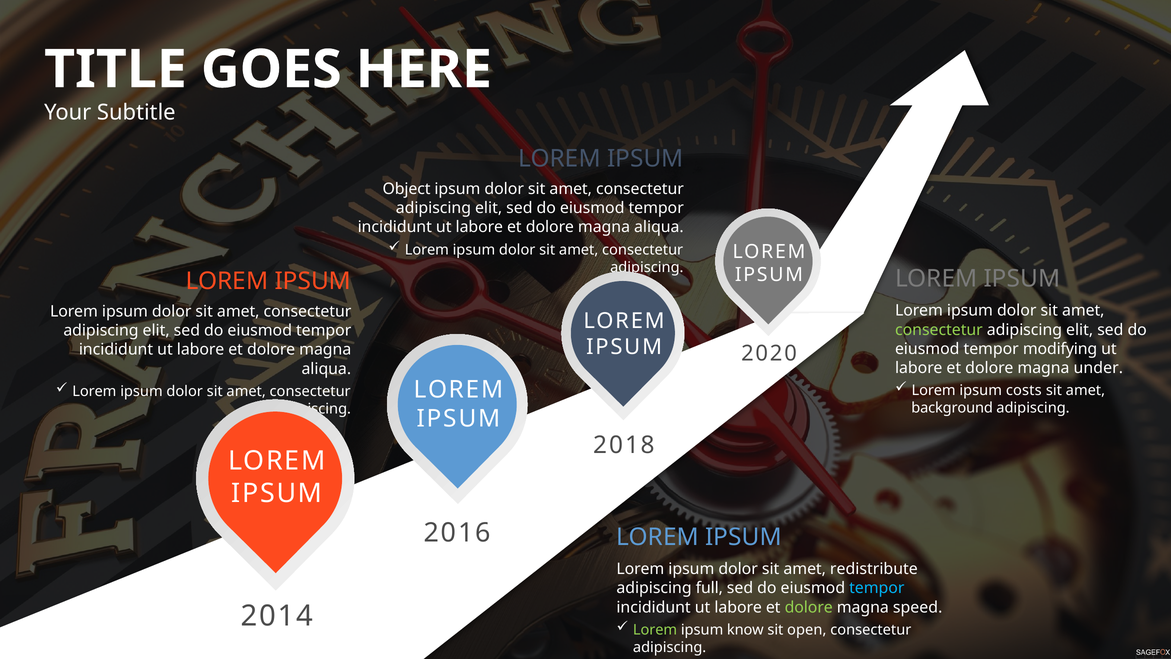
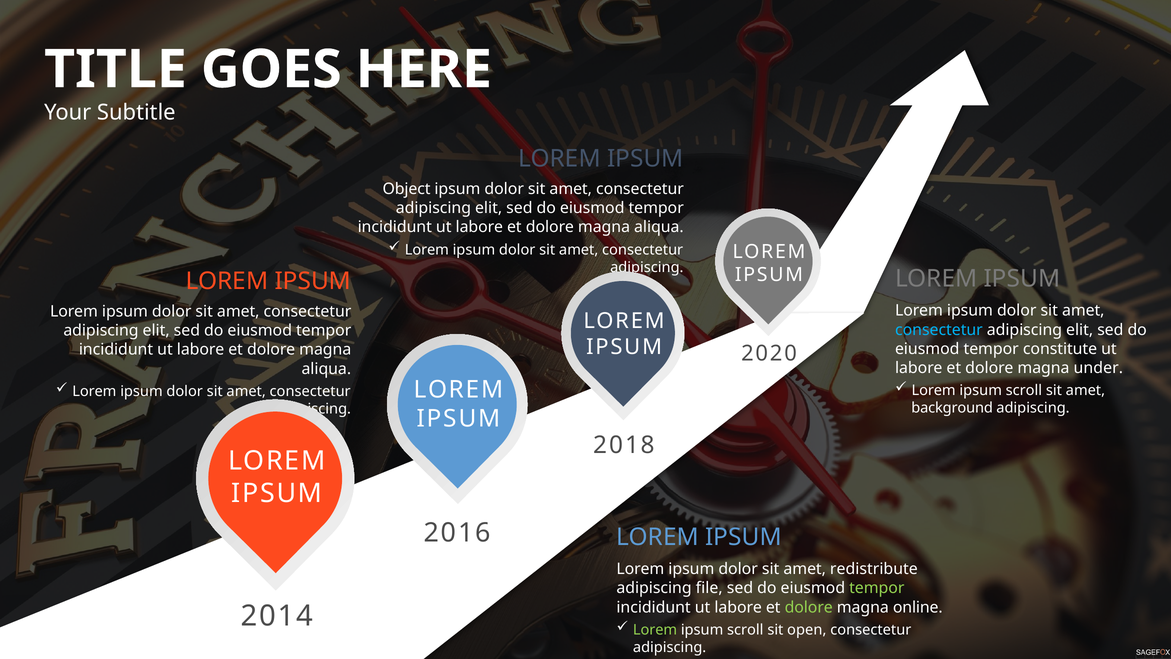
consectetur colour: light green -> light blue (939, 330)
modifying: modifying -> constitute (1060, 349)
costs: costs -> scroll (1024, 390)
full: full -> file (709, 588)
tempor colour: light blue -> light green (877, 588)
speed: speed -> online (918, 607)
know: know -> scroll (745, 630)
